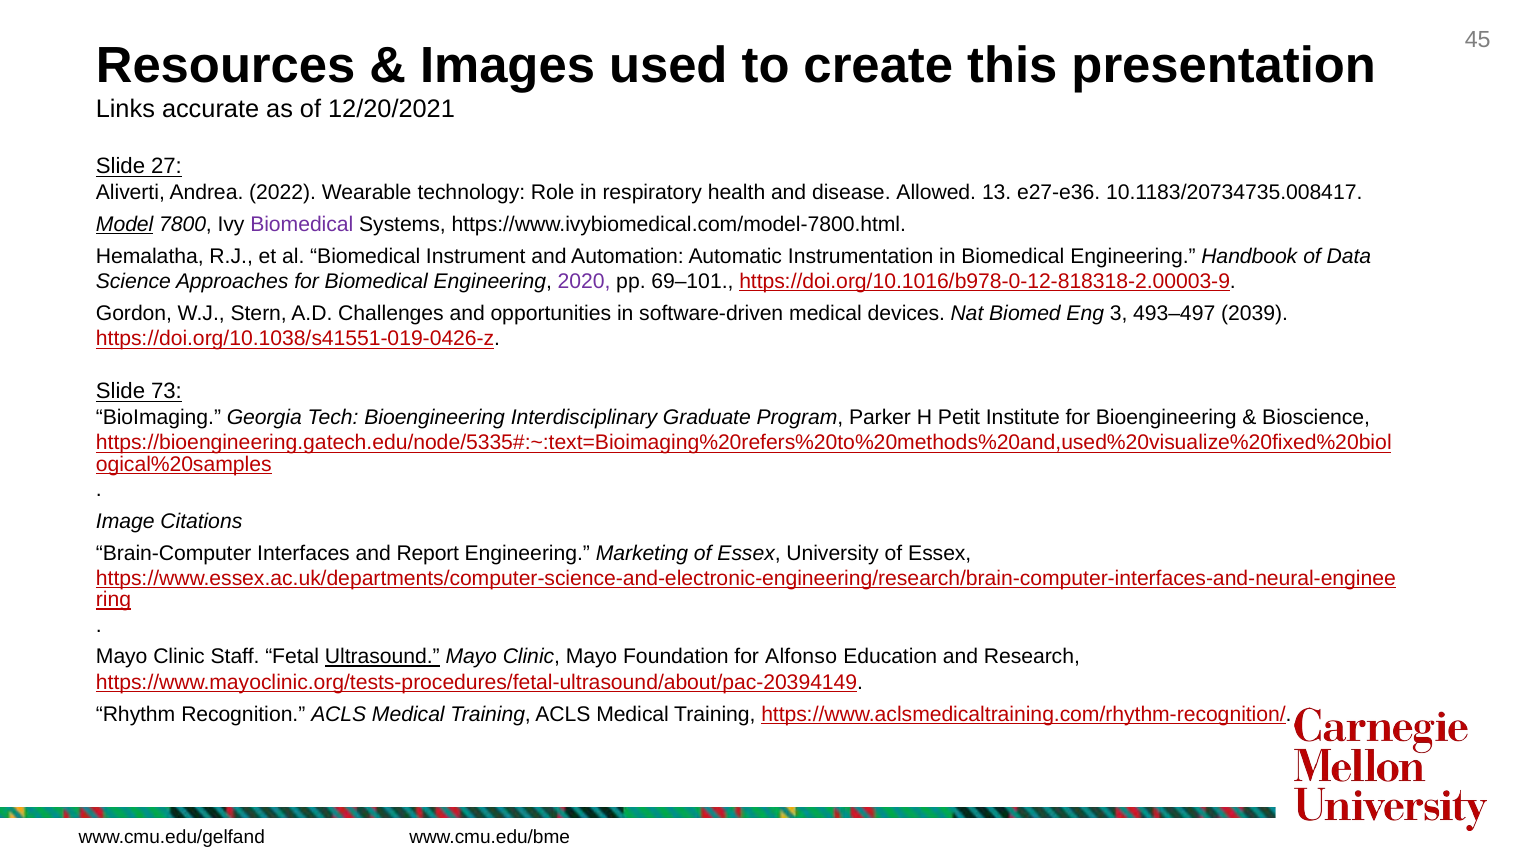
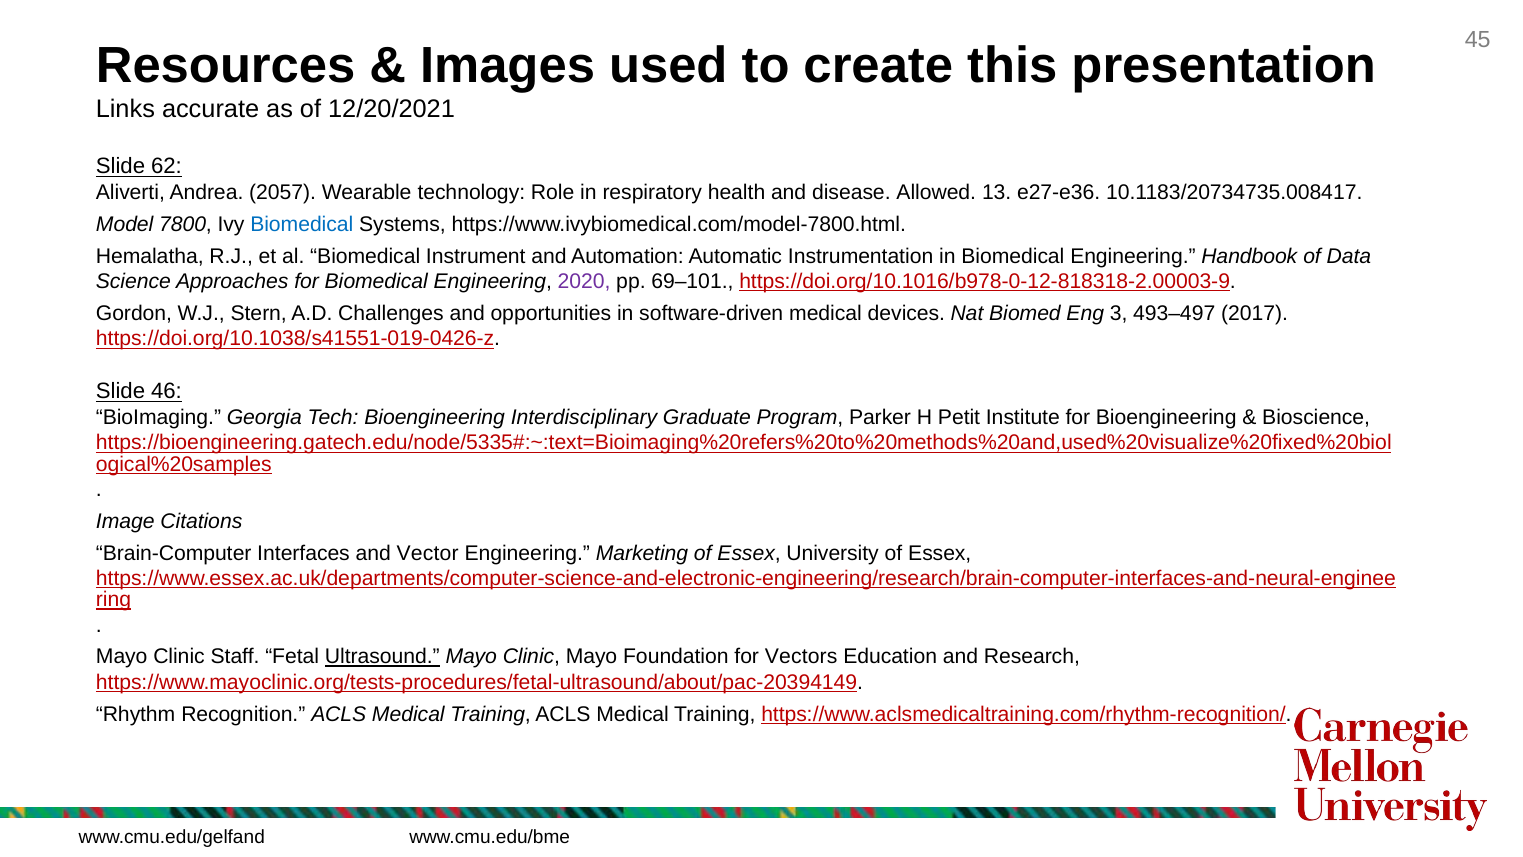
27: 27 -> 62 (166, 167)
2022: 2022 -> 2057 (283, 192)
Model underline: present -> none (125, 224)
Biomedical colour: purple -> blue (302, 224)
2039: 2039 -> 2017 (1254, 313)
73: 73 -> 46 (166, 391)
Report: Report -> Vector (428, 553)
Alfonso: Alfonso -> Vectors (801, 657)
